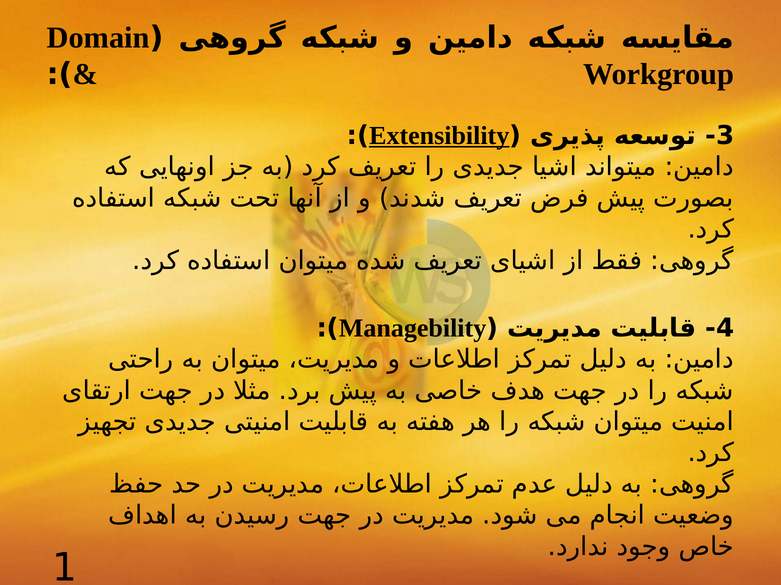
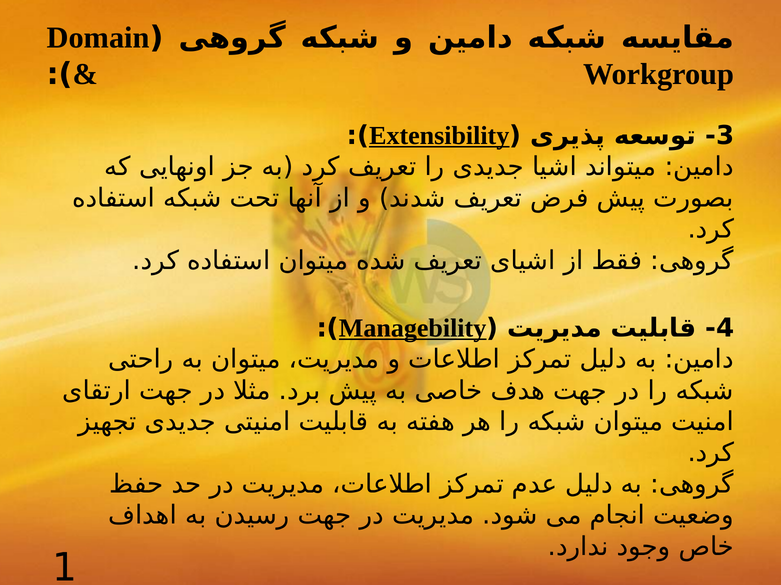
Managebility underline: none -> present (413, 328)
